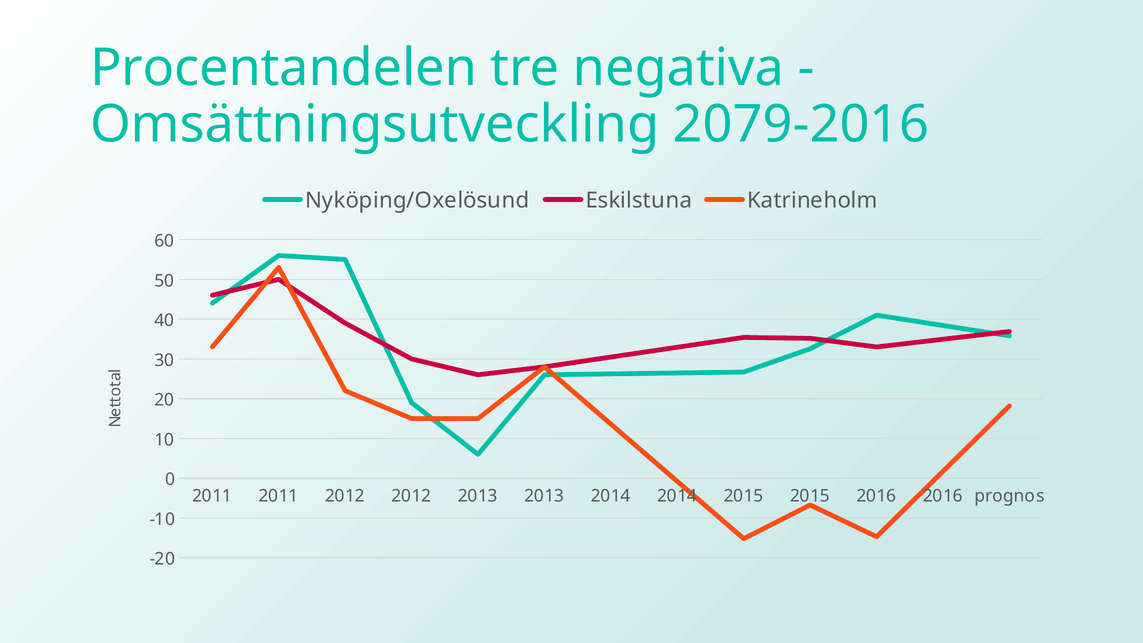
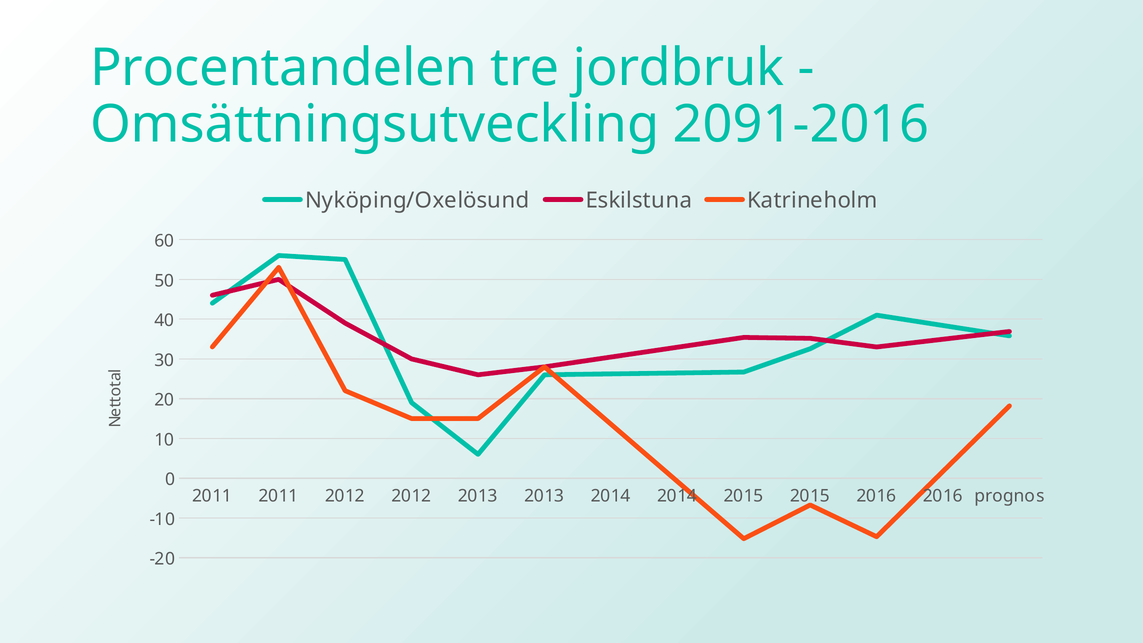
negativa: negativa -> jordbruk (679, 68)
2079-2016: 2079-2016 -> 2091-2016 (801, 124)
